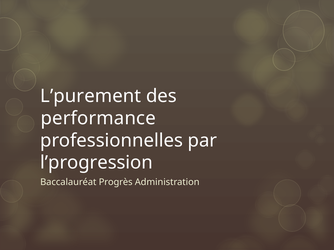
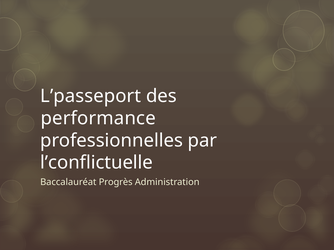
L’purement: L’purement -> L’passeport (91, 96)
l’progression: l’progression -> l’conflictuelle (97, 163)
